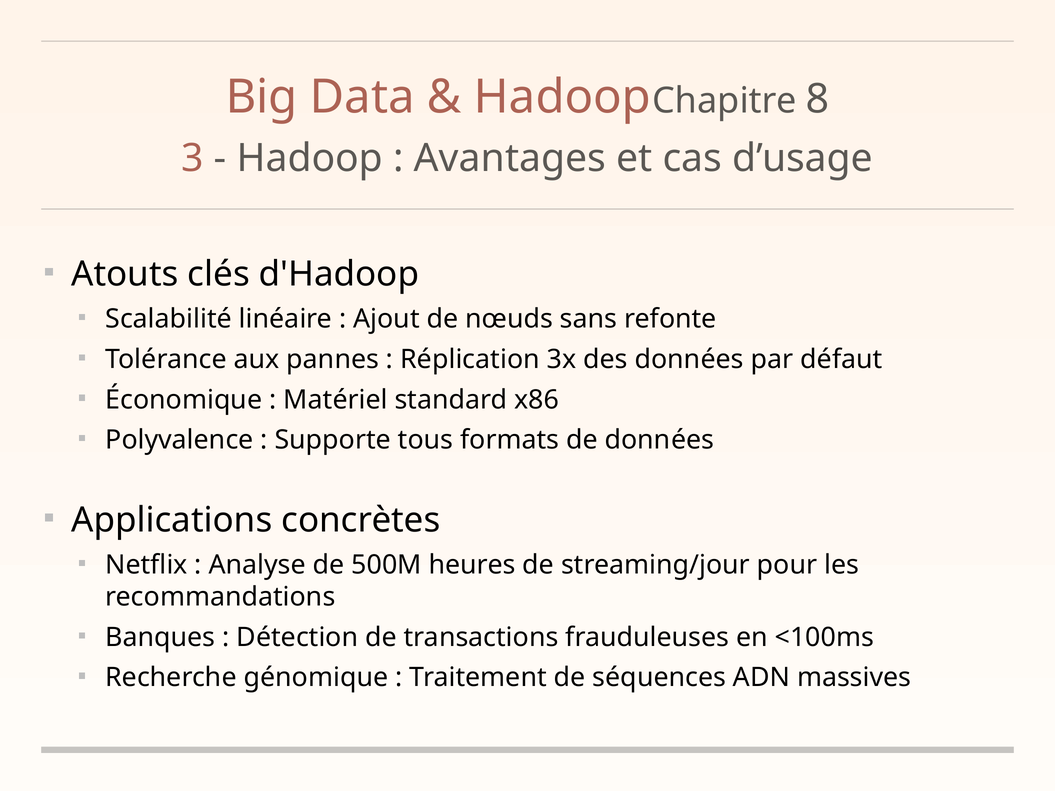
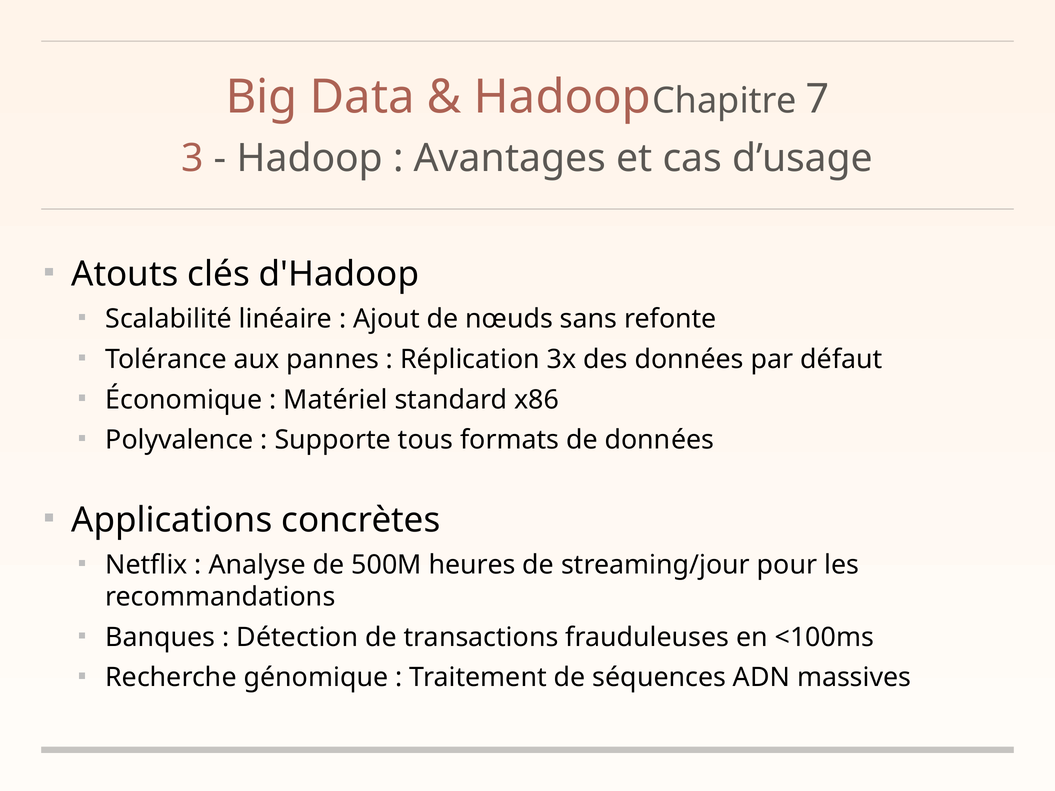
8: 8 -> 7 (818, 99)
